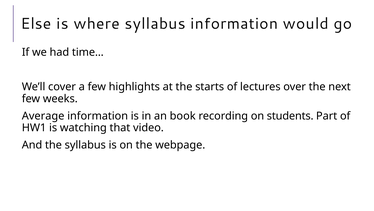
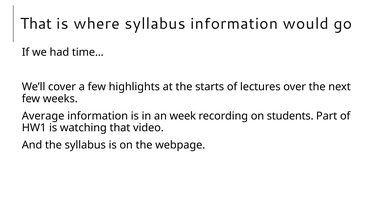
Else: Else -> That (36, 24)
book: book -> week (183, 116)
